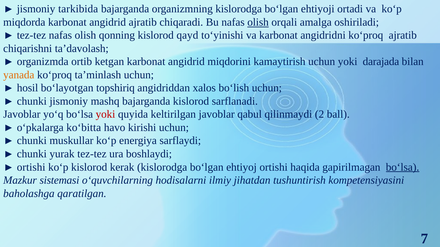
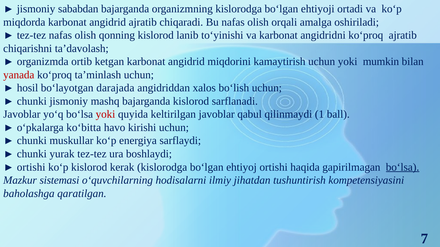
tarkibida: tarkibida -> sababdan (78, 9)
olish underline: present -> none (258, 22)
qayd: qayd -> lanib (187, 35)
darajada: darajada -> mumkin (381, 62)
yanada colour: orange -> red (19, 75)
topshiriq: topshiriq -> darajada (115, 88)
2: 2 -> 1 (320, 115)
